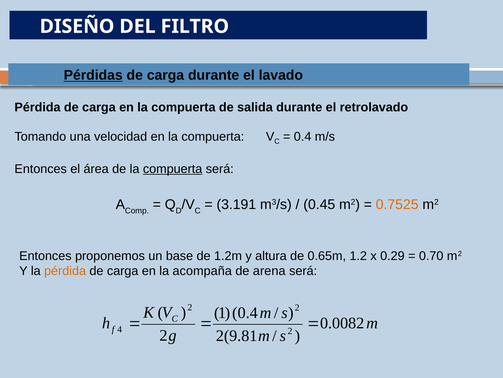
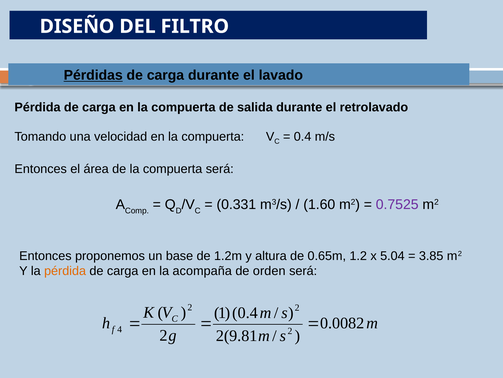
compuerta underline: present -> none (173, 169)
3.191: 3.191 -> 0.331 (236, 204)
0.45: 0.45 -> 1.60 (319, 204)
0.7525 colour: orange -> purple (397, 204)
0.29: 0.29 -> 5.04 (392, 255)
0.70: 0.70 -> 3.85 (431, 255)
arena: arena -> orden (269, 270)
